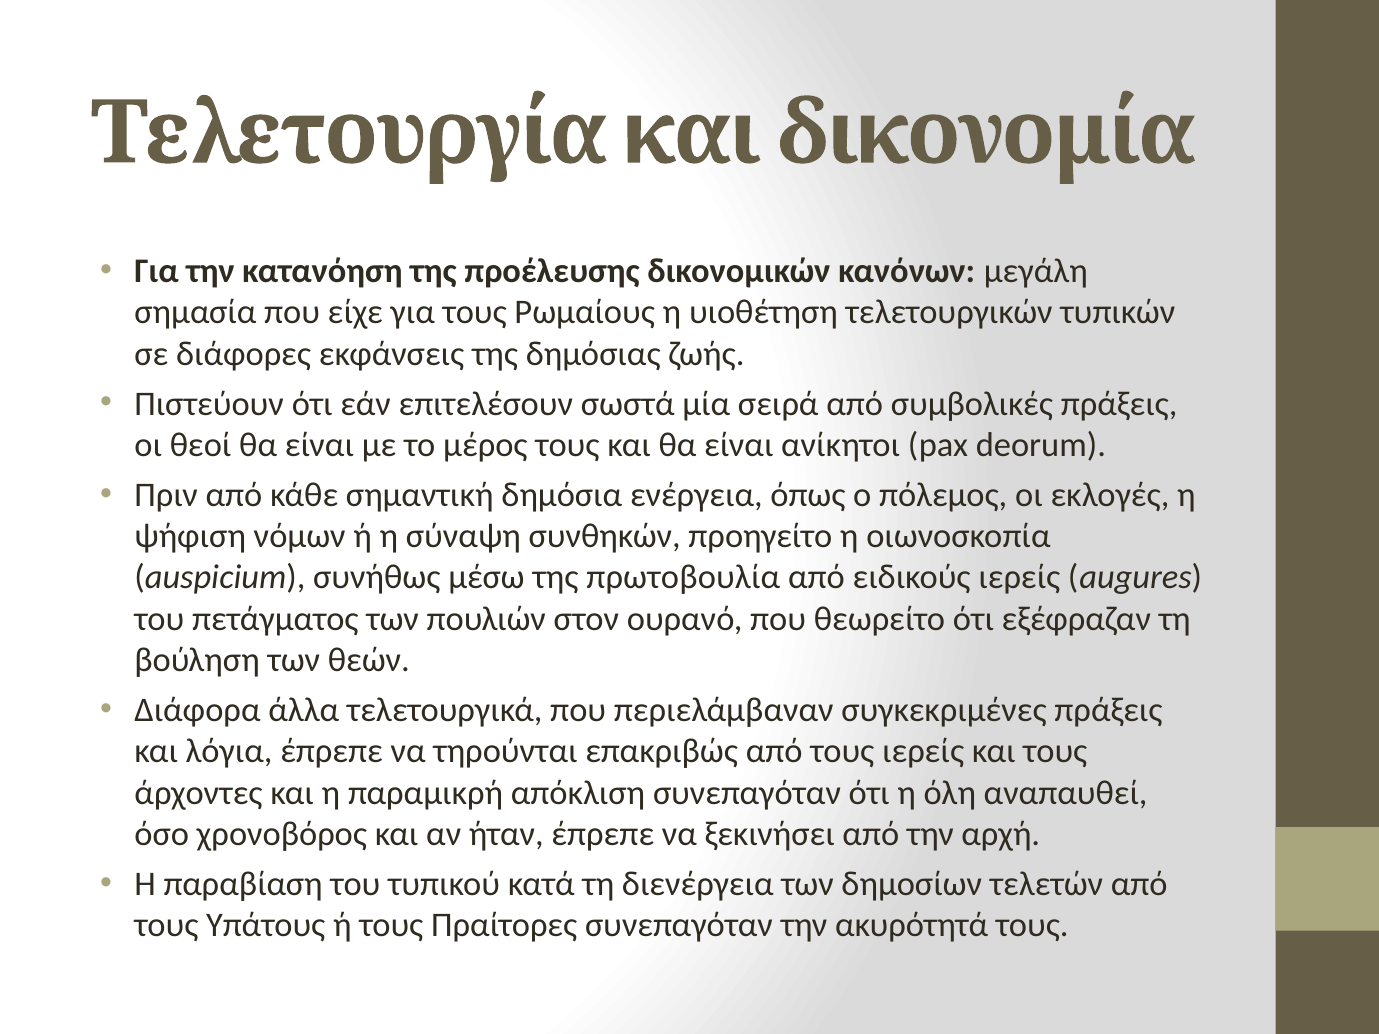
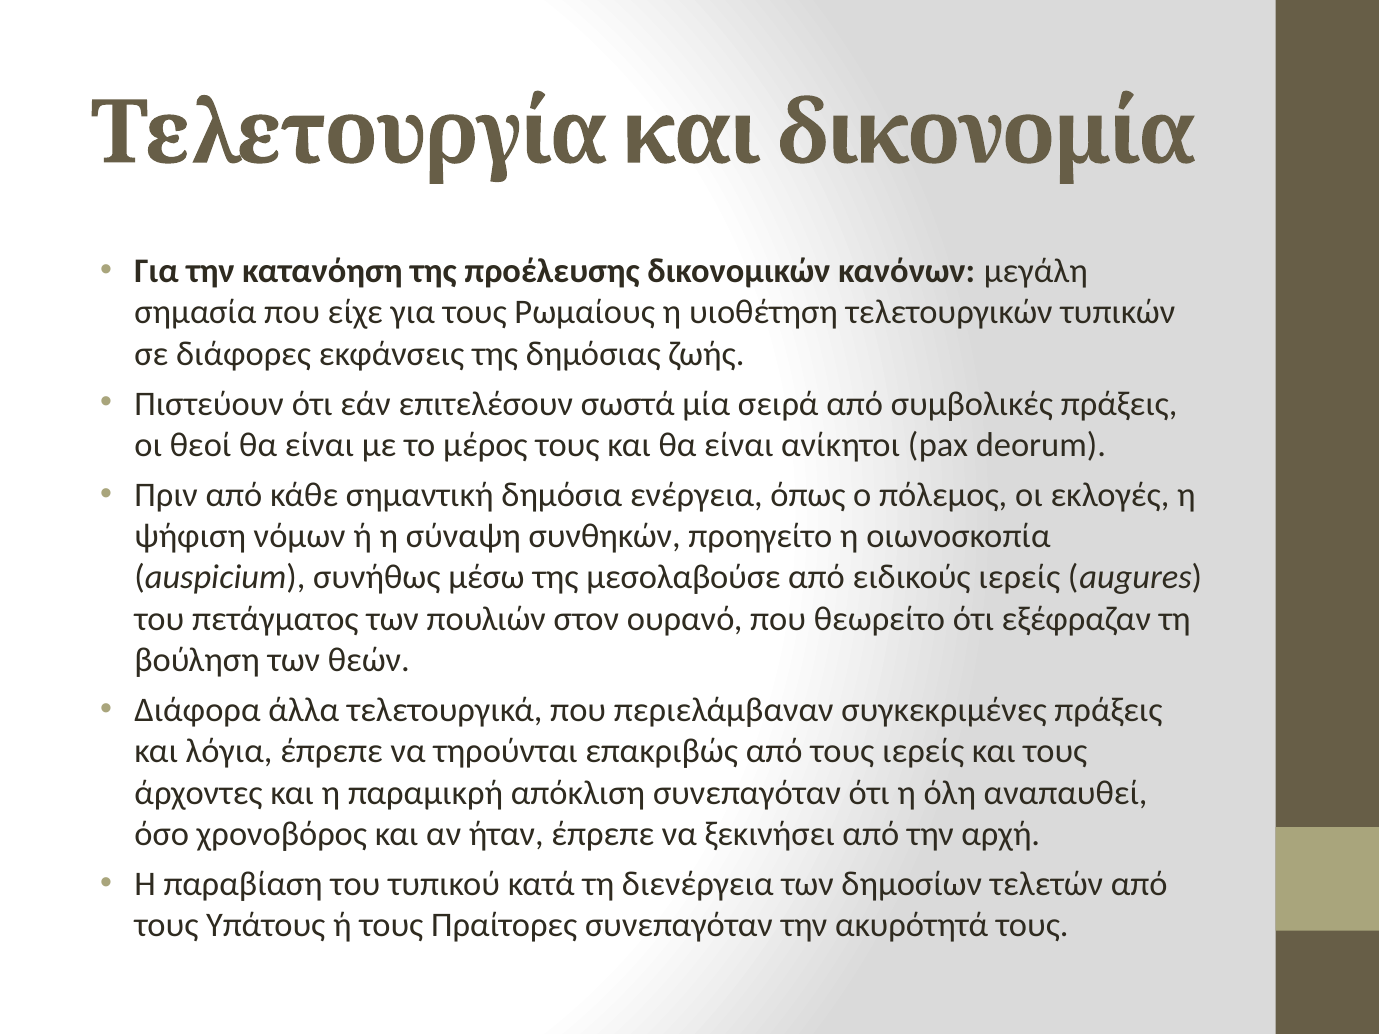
πρωτοβουλία: πρωτοβουλία -> μεσολαβούσε (683, 578)
